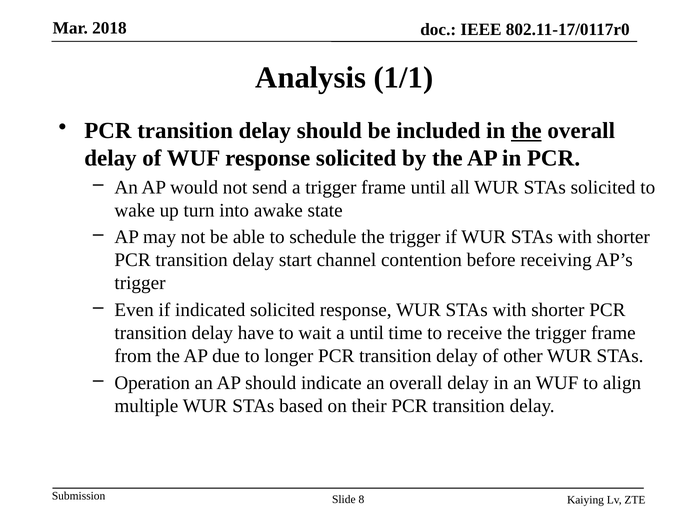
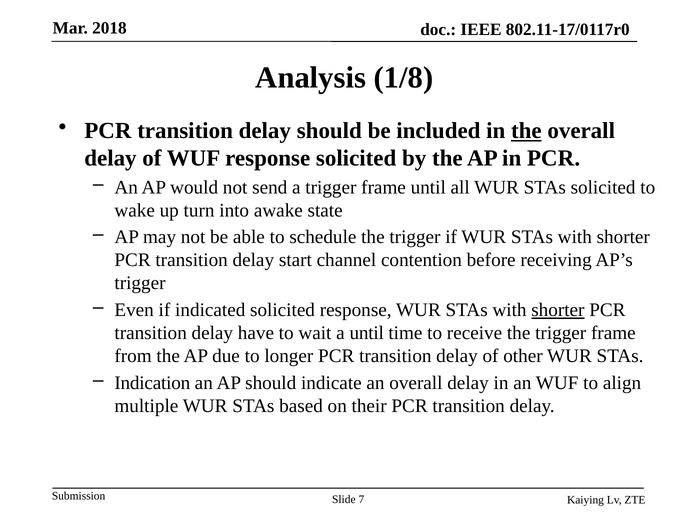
1/1: 1/1 -> 1/8 (403, 77)
shorter underline: none -> present (558, 310)
Operation: Operation -> Indication (152, 383)
8: 8 -> 7 (361, 499)
